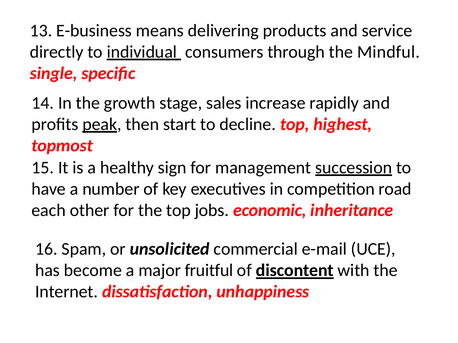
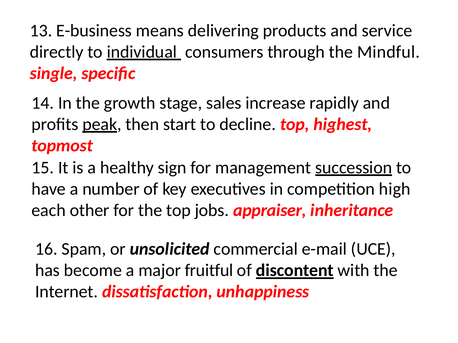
road: road -> high (395, 189)
economic: economic -> appraiser (270, 211)
